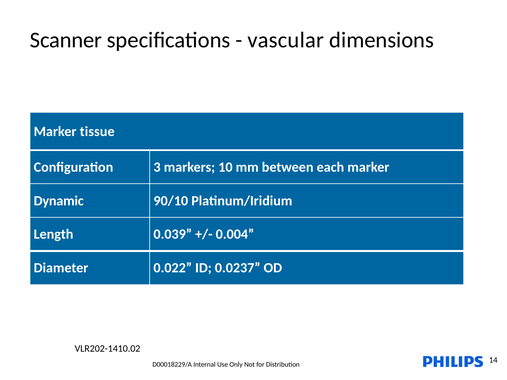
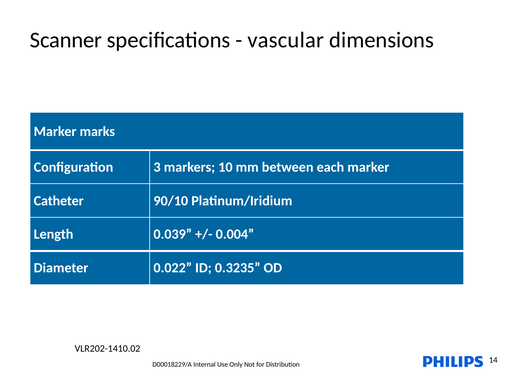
tissue: tissue -> marks (97, 132)
Dynamic: Dynamic -> Catheter (59, 201)
0.0237: 0.0237 -> 0.3235 (238, 268)
